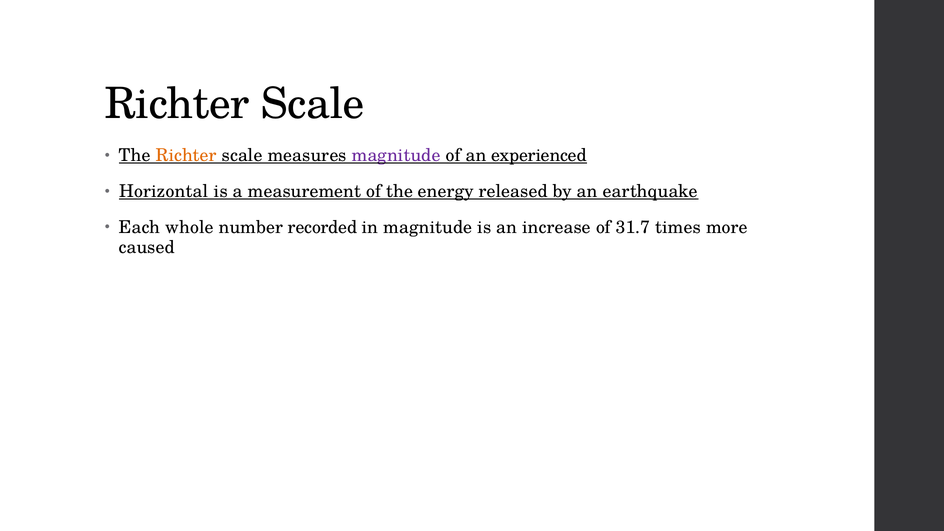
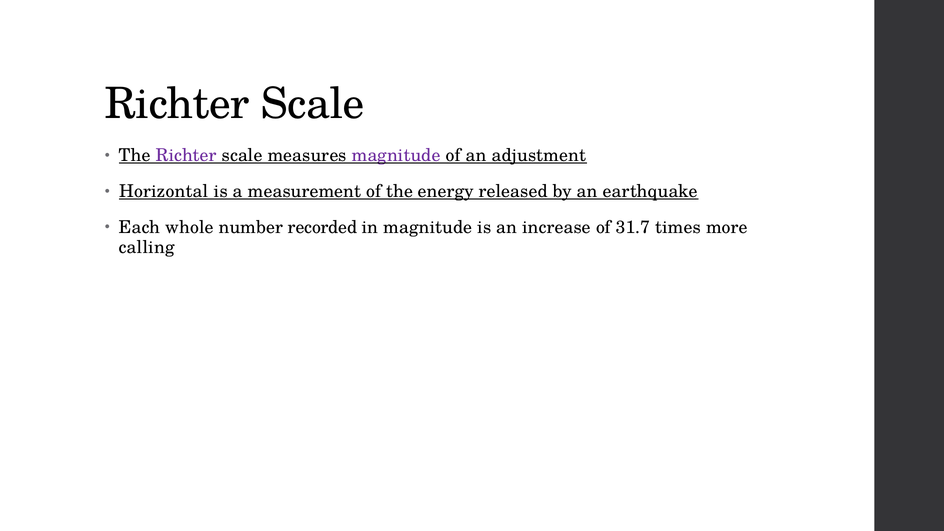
Richter colour: orange -> purple (186, 155)
experienced: experienced -> adjustment (539, 155)
caused: caused -> calling (147, 247)
